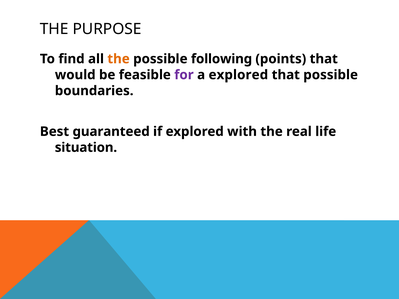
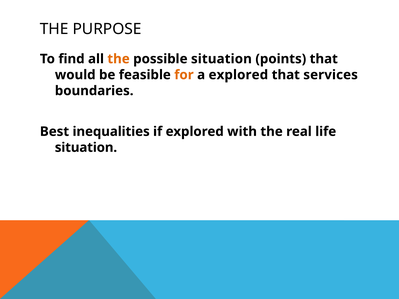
possible following: following -> situation (221, 59)
for colour: purple -> orange (184, 75)
that possible: possible -> services (331, 75)
guaranteed: guaranteed -> inequalities (111, 132)
